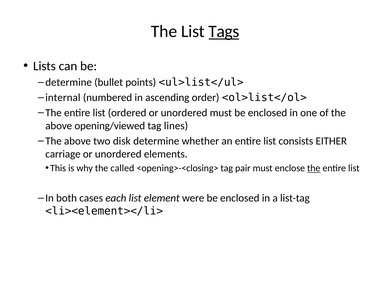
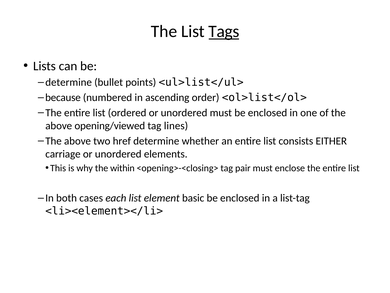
internal: internal -> because (63, 97)
disk: disk -> href (122, 141)
called: called -> within (122, 168)
the underline: present -> none (314, 168)
were: were -> basic (193, 198)
